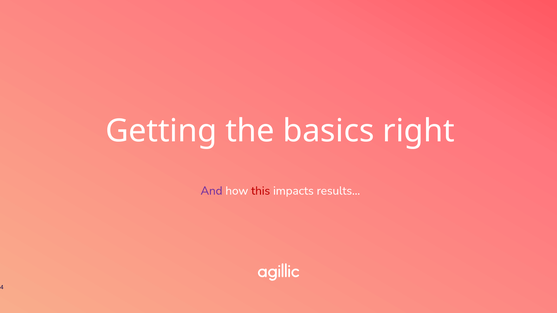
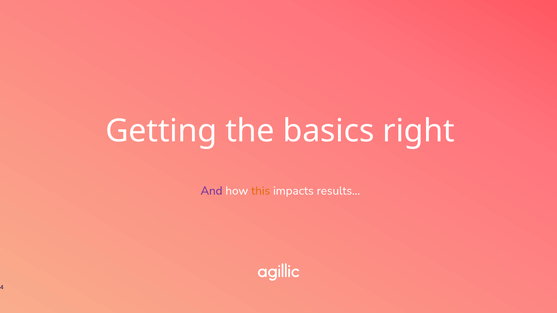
this colour: red -> orange (261, 191)
